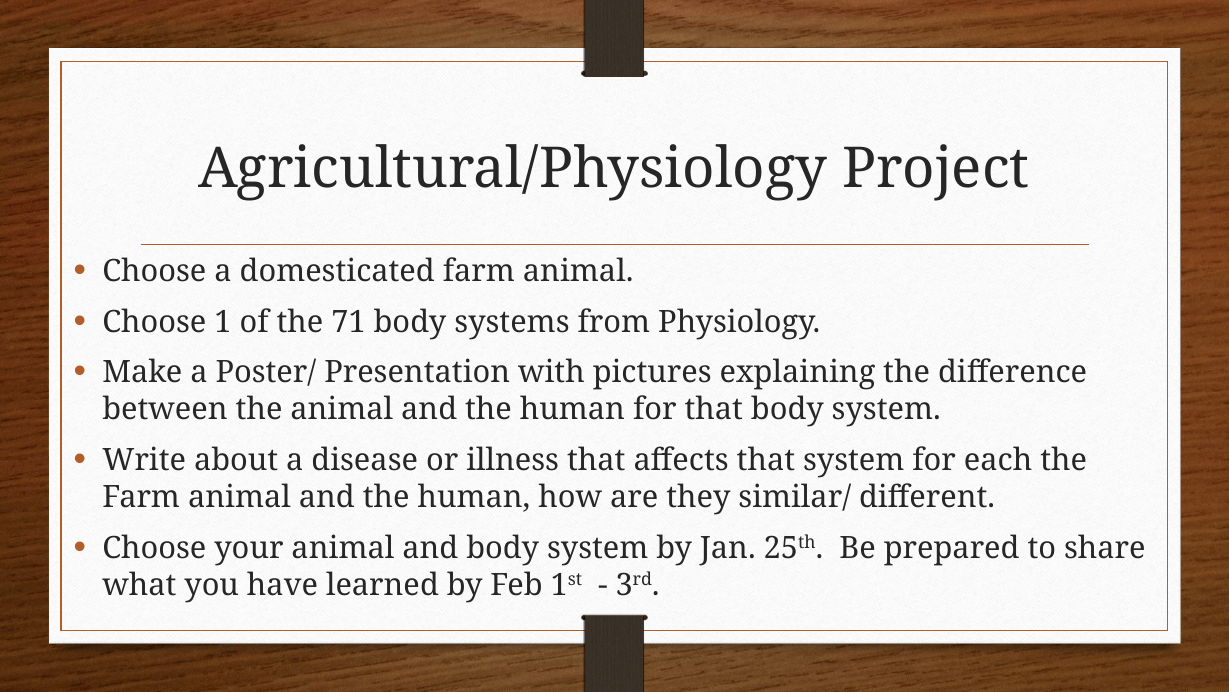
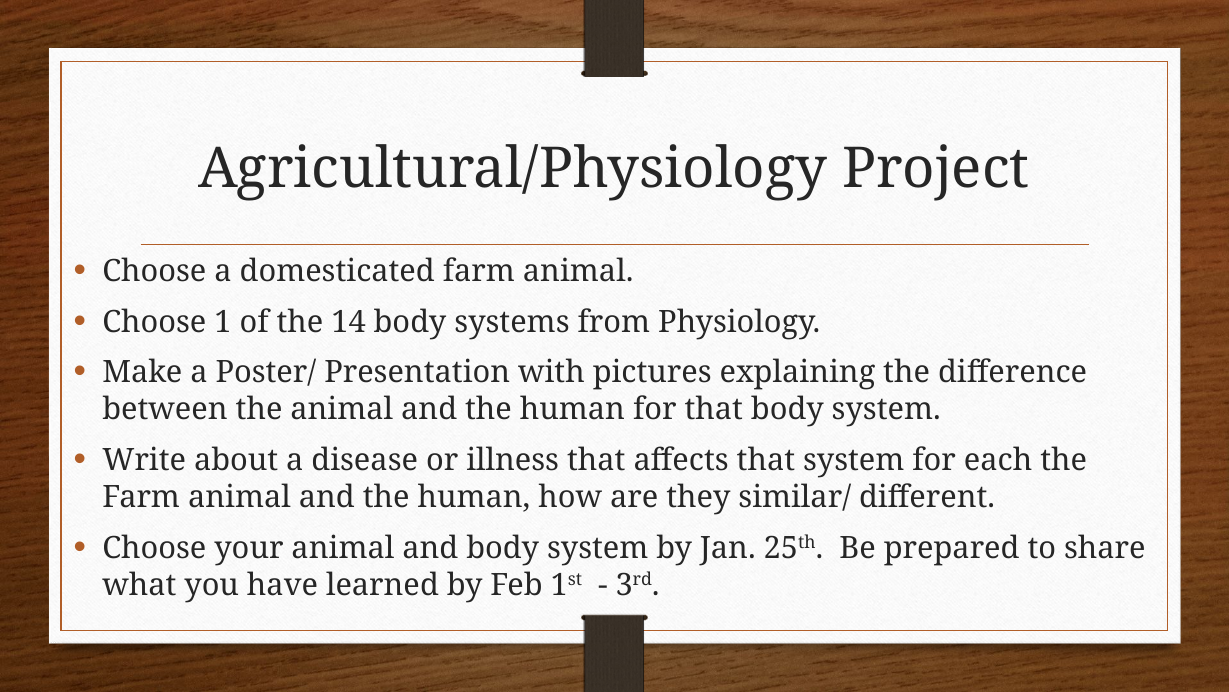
71: 71 -> 14 (349, 322)
